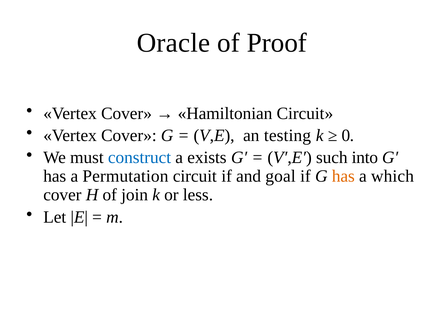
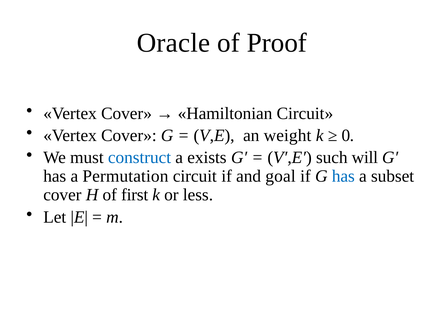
testing: testing -> weight (287, 135)
into: into -> will (365, 158)
has colour: orange -> blue (343, 176)
which: which -> subset (393, 176)
join: join -> first (135, 195)
